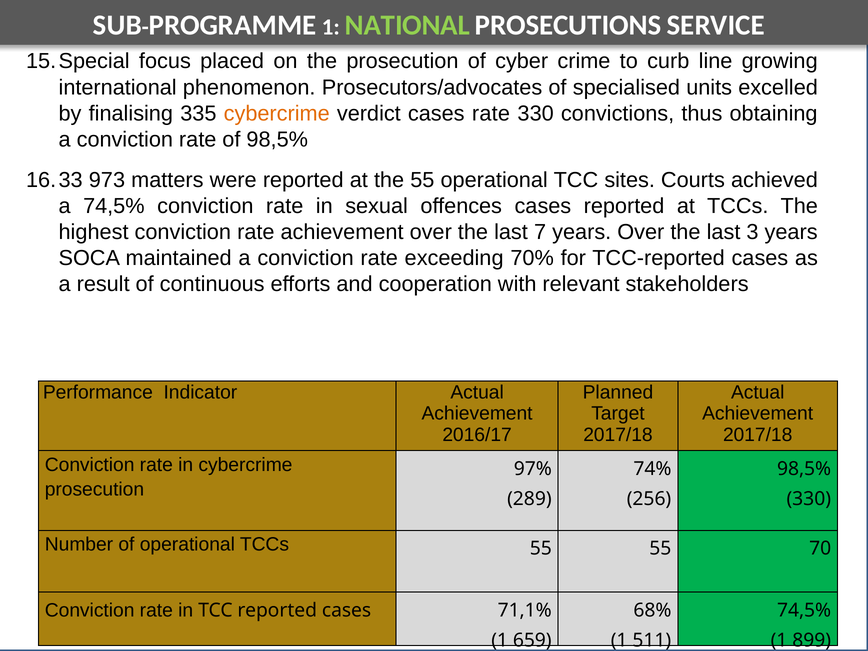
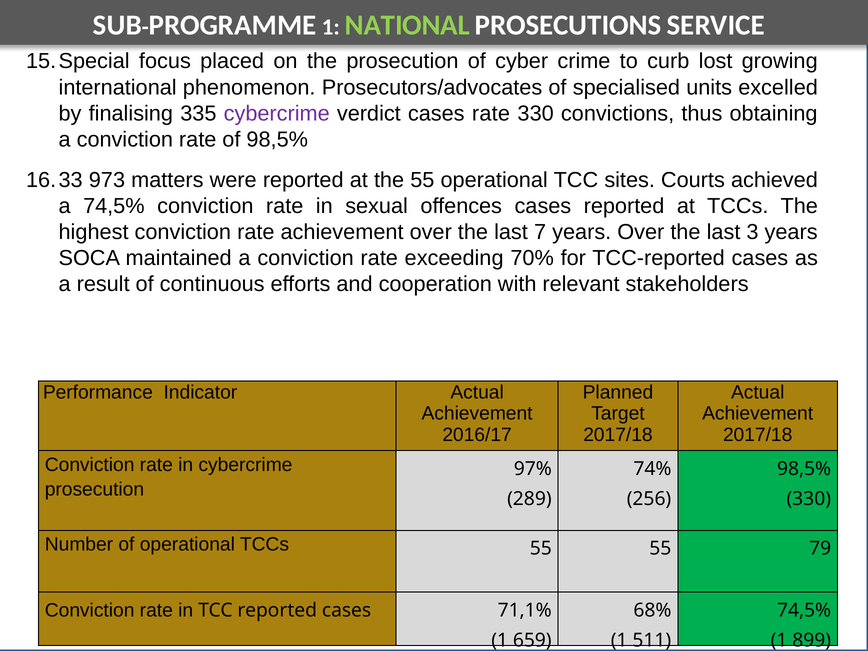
line: line -> lost (716, 61)
cybercrime colour: orange -> purple (277, 113)
55 70: 70 -> 79 (820, 548)
